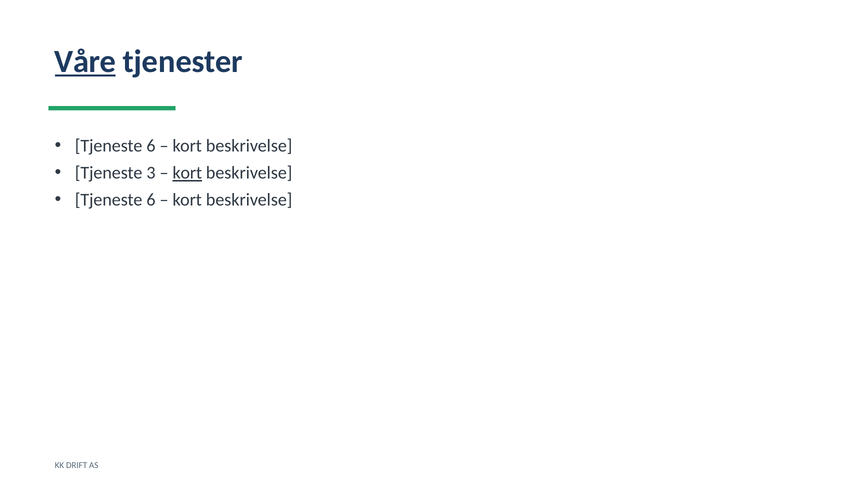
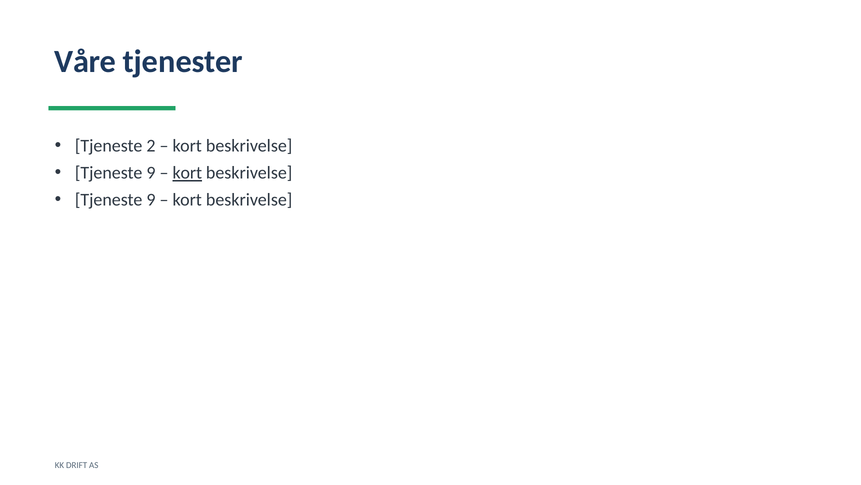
Våre underline: present -> none (85, 61)
6: 6 -> 2 (151, 146)
3: 3 -> 9 (151, 173)
6: 6 -> 9 (151, 200)
